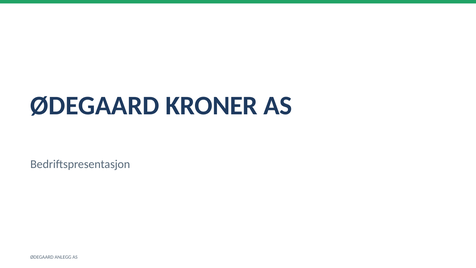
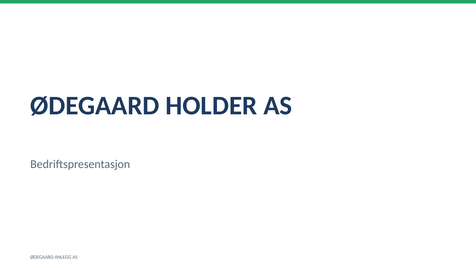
KRONER: KRONER -> HOLDER (211, 106)
